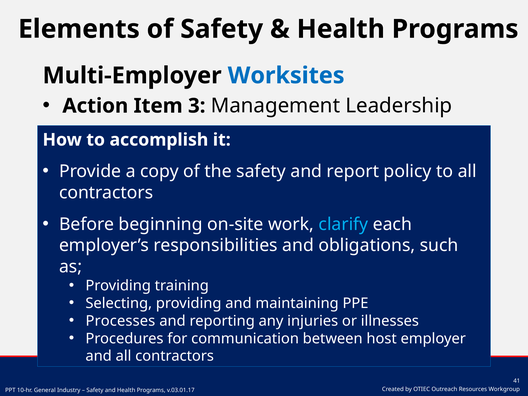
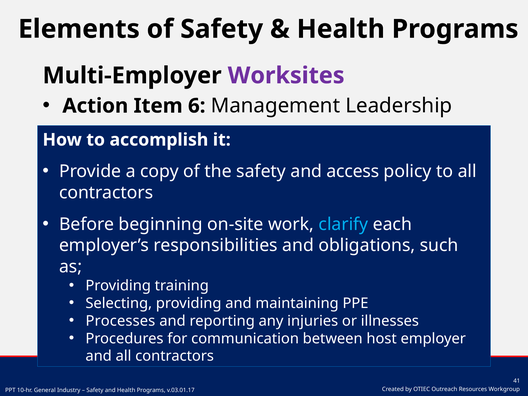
Worksites colour: blue -> purple (286, 76)
3: 3 -> 6 (197, 106)
report: report -> access (353, 171)
